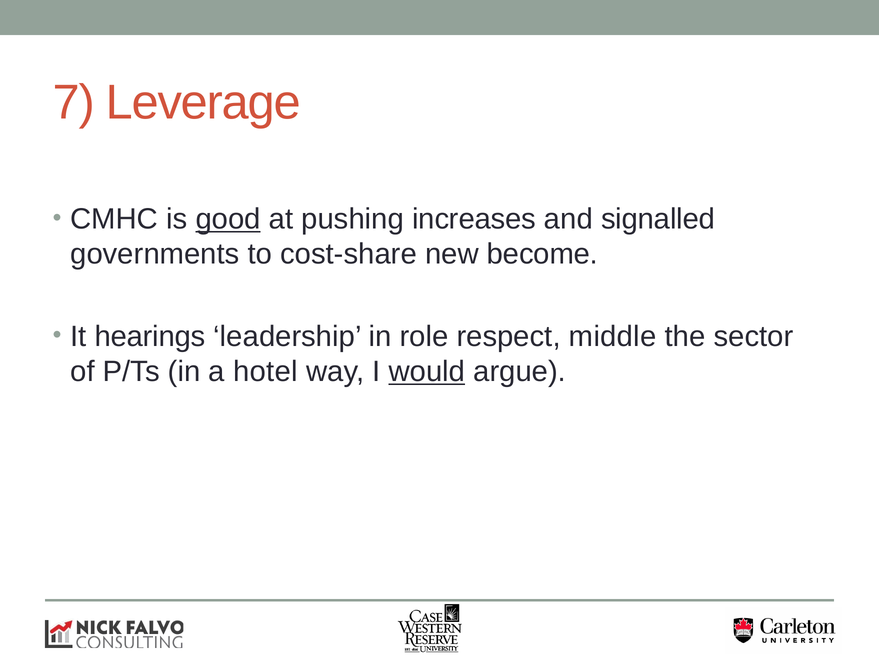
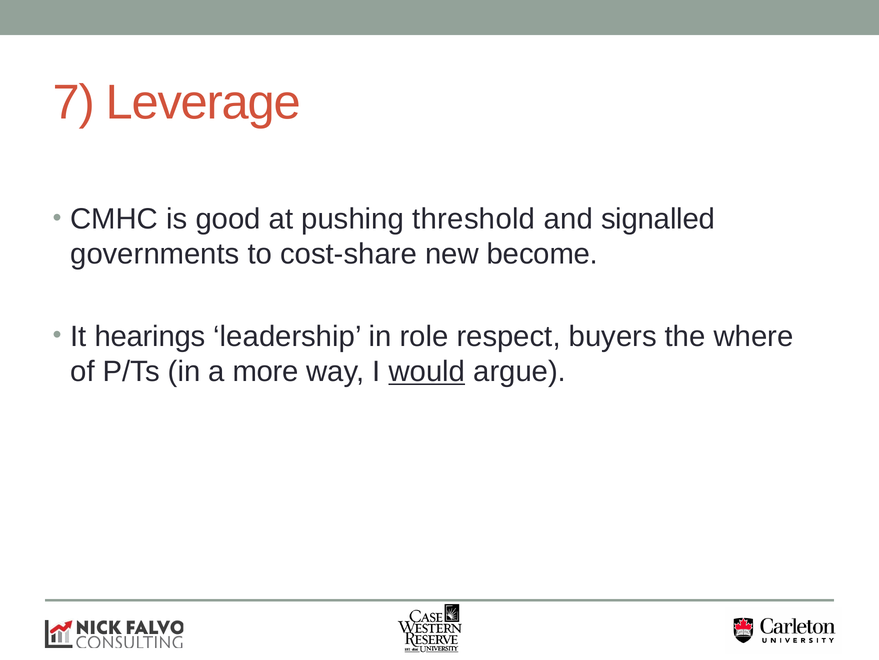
good underline: present -> none (228, 219)
increases: increases -> threshold (474, 219)
middle: middle -> buyers (613, 336)
sector: sector -> where (754, 336)
hotel: hotel -> more (266, 371)
